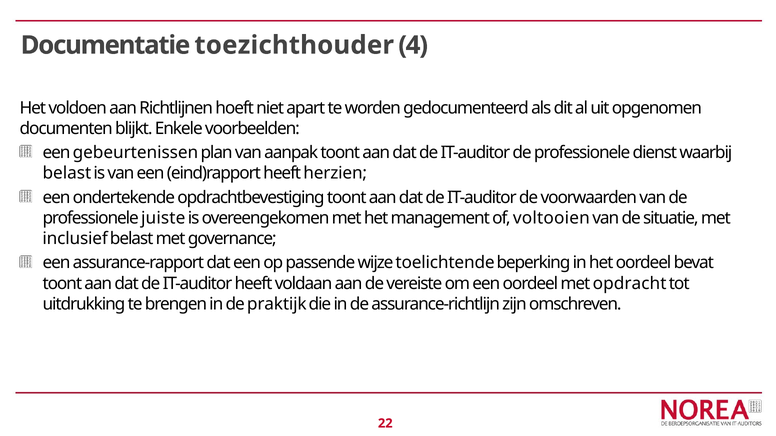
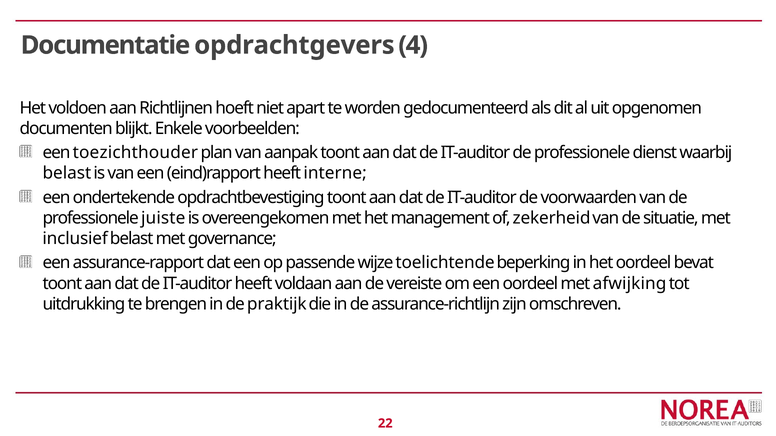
toezichthouder: toezichthouder -> opdrachtgevers (294, 45)
gebeurtenissen: gebeurtenissen -> toezichthouder (135, 153)
herzien: herzien -> interne (335, 173)
voltooien: voltooien -> zekerheid (552, 218)
opdracht: opdracht -> afwijking (630, 284)
